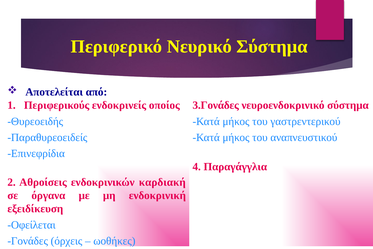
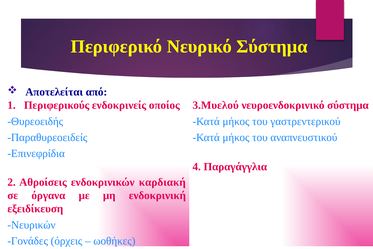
3.Γονάδες: 3.Γονάδες -> 3.Μυελού (216, 105)
Οφείλεται: Οφείλεται -> Νευρικών (31, 225)
